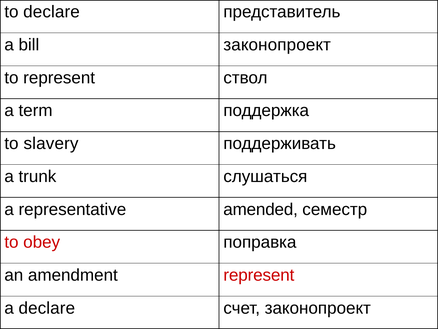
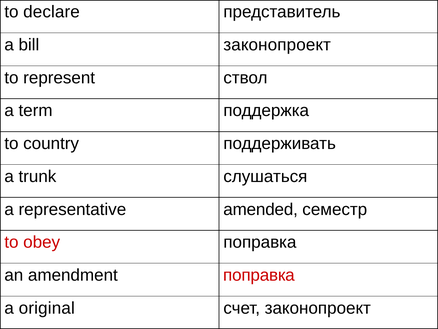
slavery: slavery -> country (51, 143)
amendment represent: represent -> поправка (259, 275)
a declare: declare -> original (47, 308)
